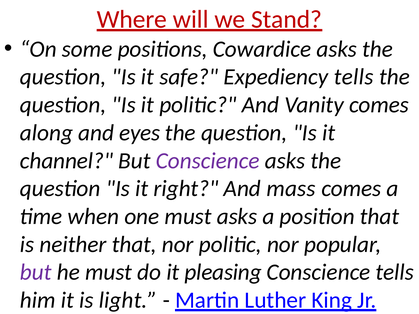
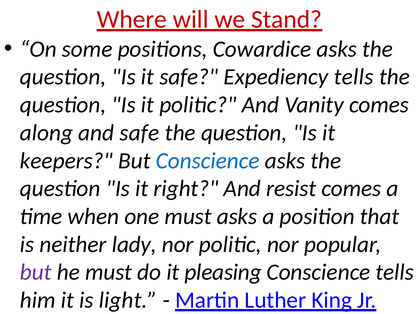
and eyes: eyes -> safe (139, 133)
channel: channel -> keepers (66, 161)
Conscience colour: purple -> blue (208, 161)
mass: mass -> resist (291, 189)
neither that: that -> lady (134, 245)
